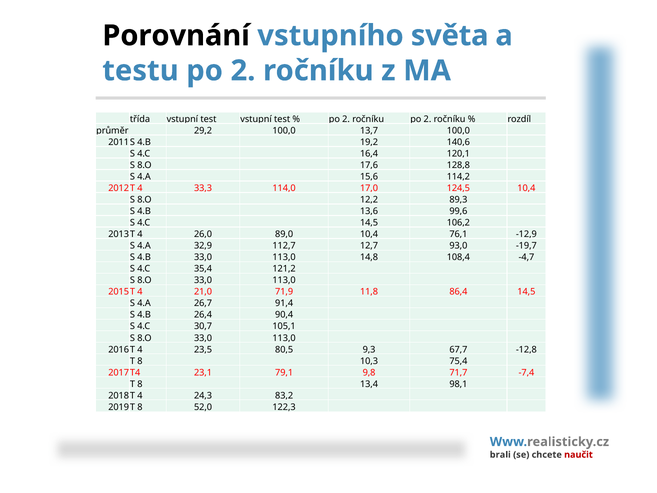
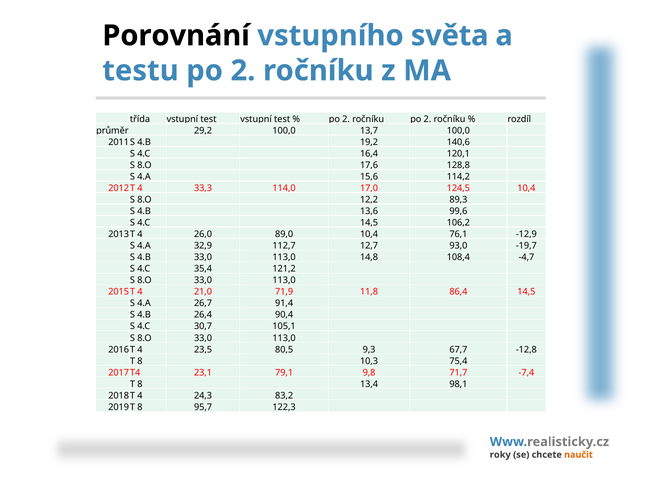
52,0: 52,0 -> 95,7 (203, 407)
brali: brali -> roky (500, 454)
naučit colour: red -> orange (578, 454)
